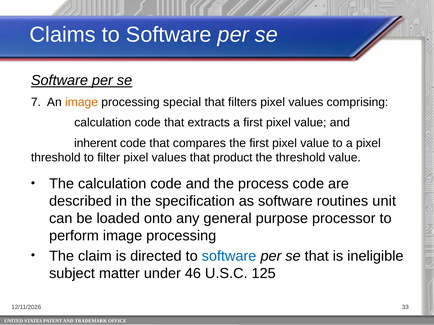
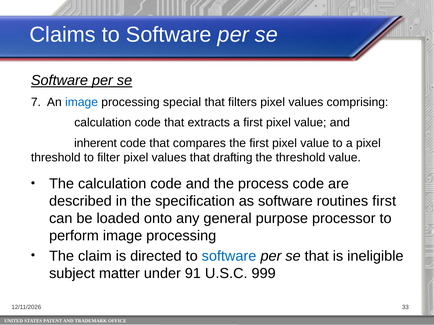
image colour: orange -> blue (82, 102)
product: product -> drafting (233, 158)
routines unit: unit -> first (384, 201)
46: 46 -> 91 (193, 274)
125: 125 -> 999 (264, 274)
